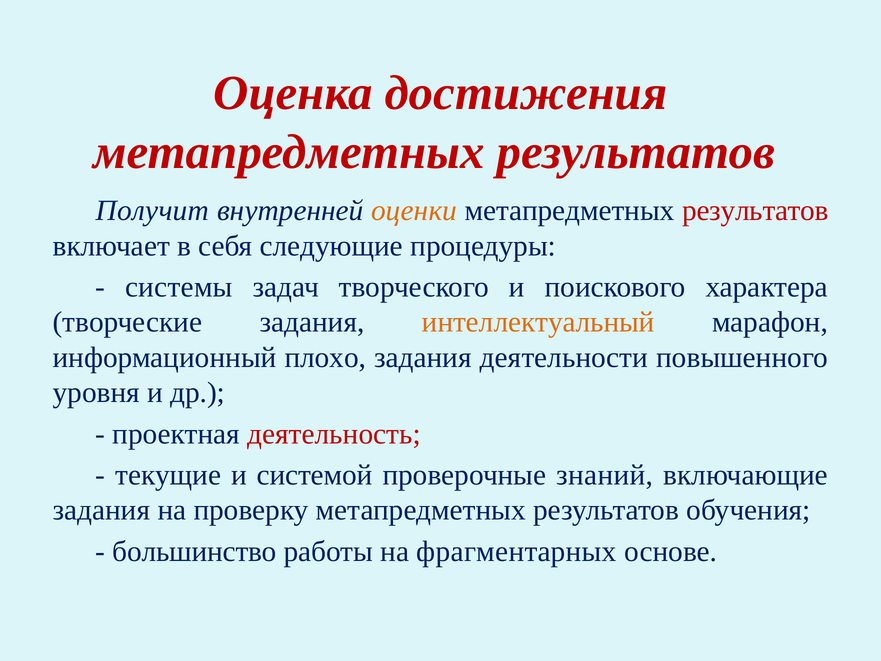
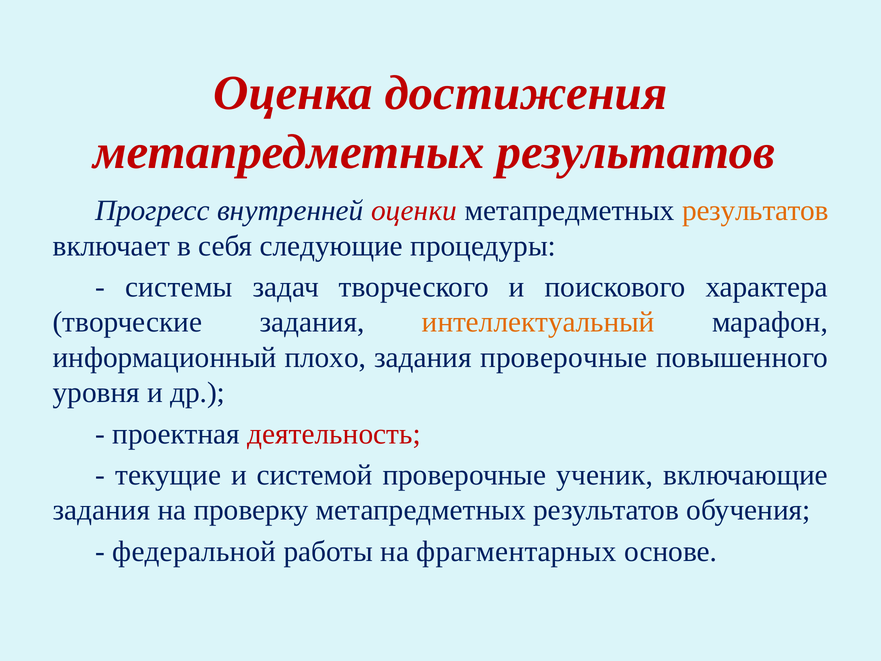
Получит: Получит -> Прогресс (153, 210)
оценки colour: orange -> red (414, 210)
результатов colour: red -> orange (755, 210)
задания деятельности: деятельности -> проверочные (564, 357)
знаний: знаний -> ученик (605, 475)
большинство: большинство -> федеральной (194, 551)
